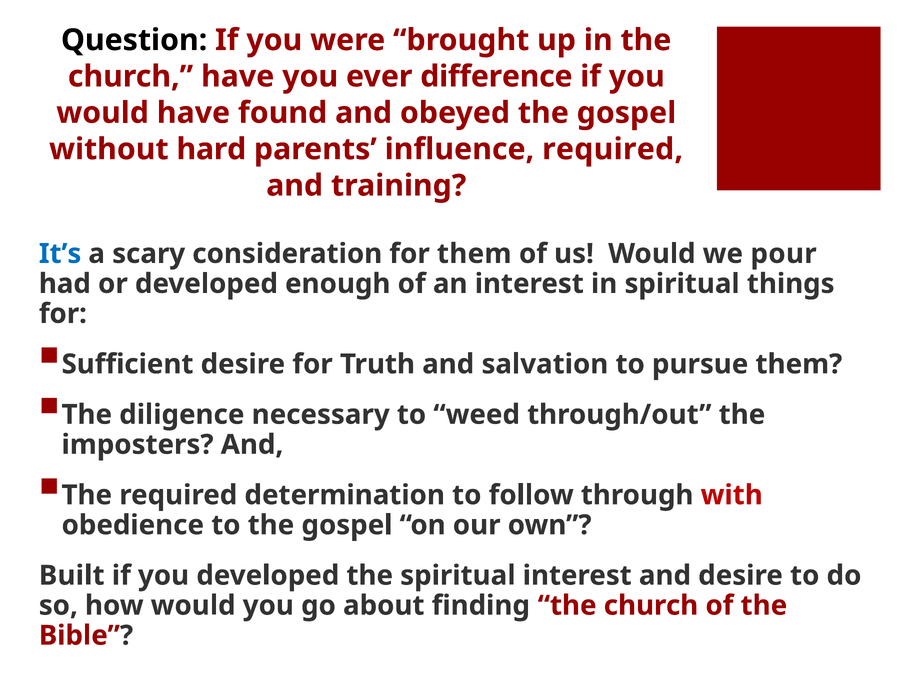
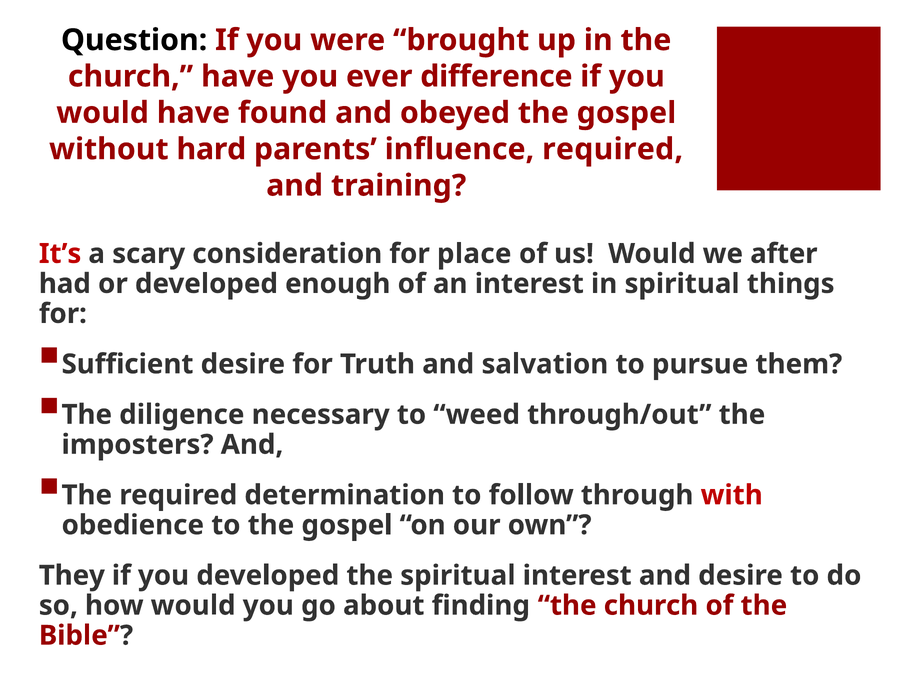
It’s colour: blue -> red (60, 254)
for them: them -> place (474, 254)
pour: pour -> after (784, 254)
Built: Built -> They (72, 575)
